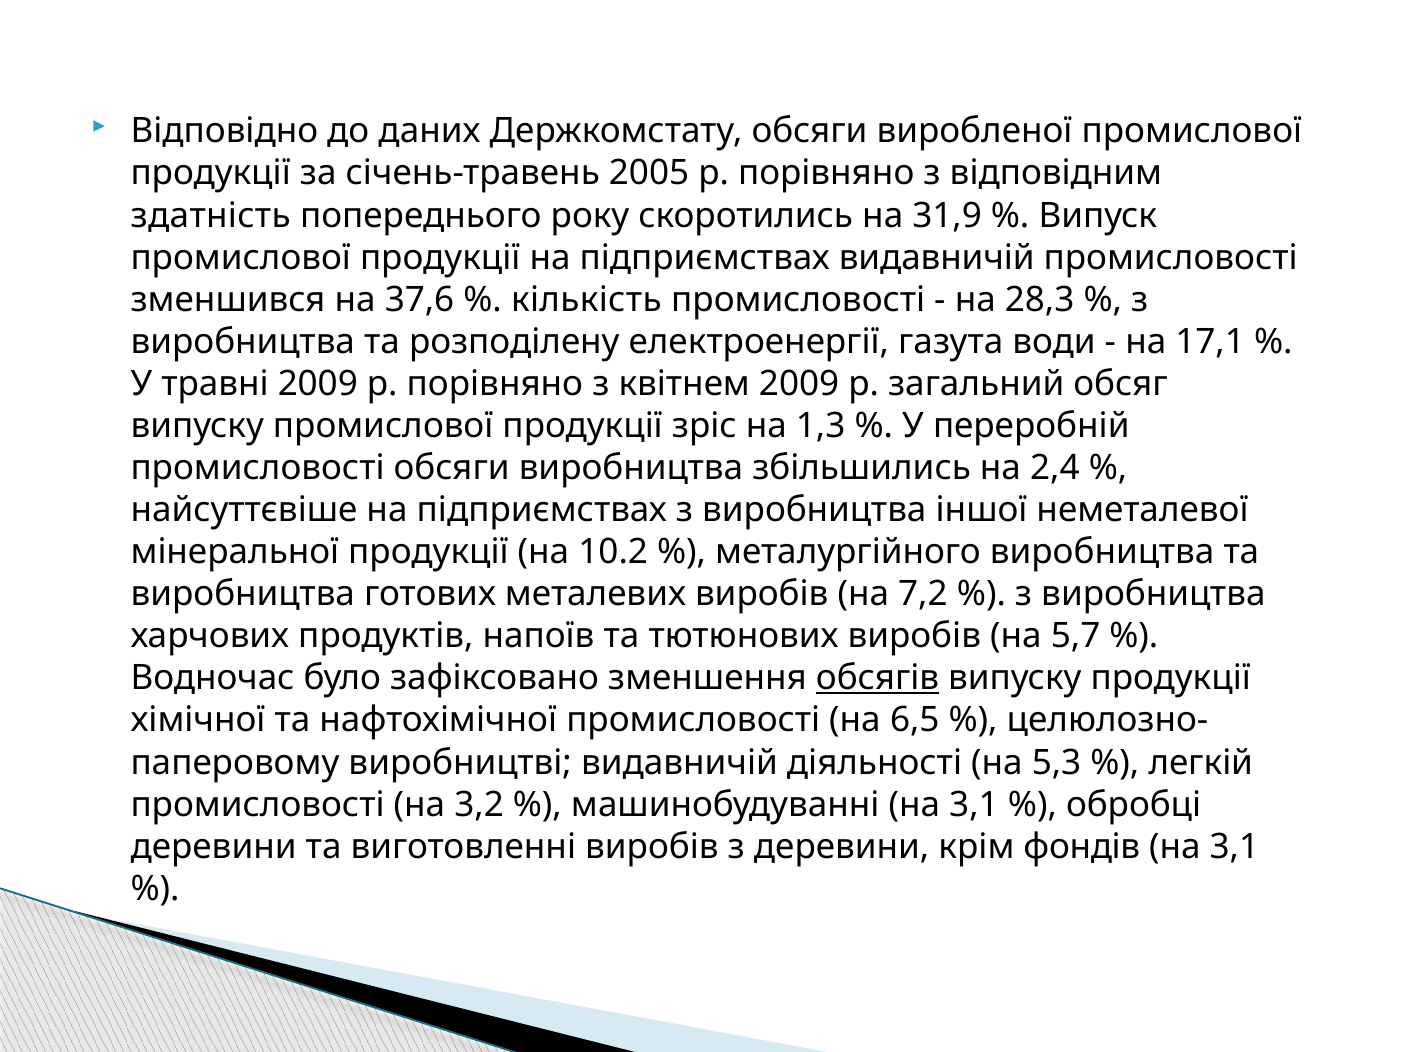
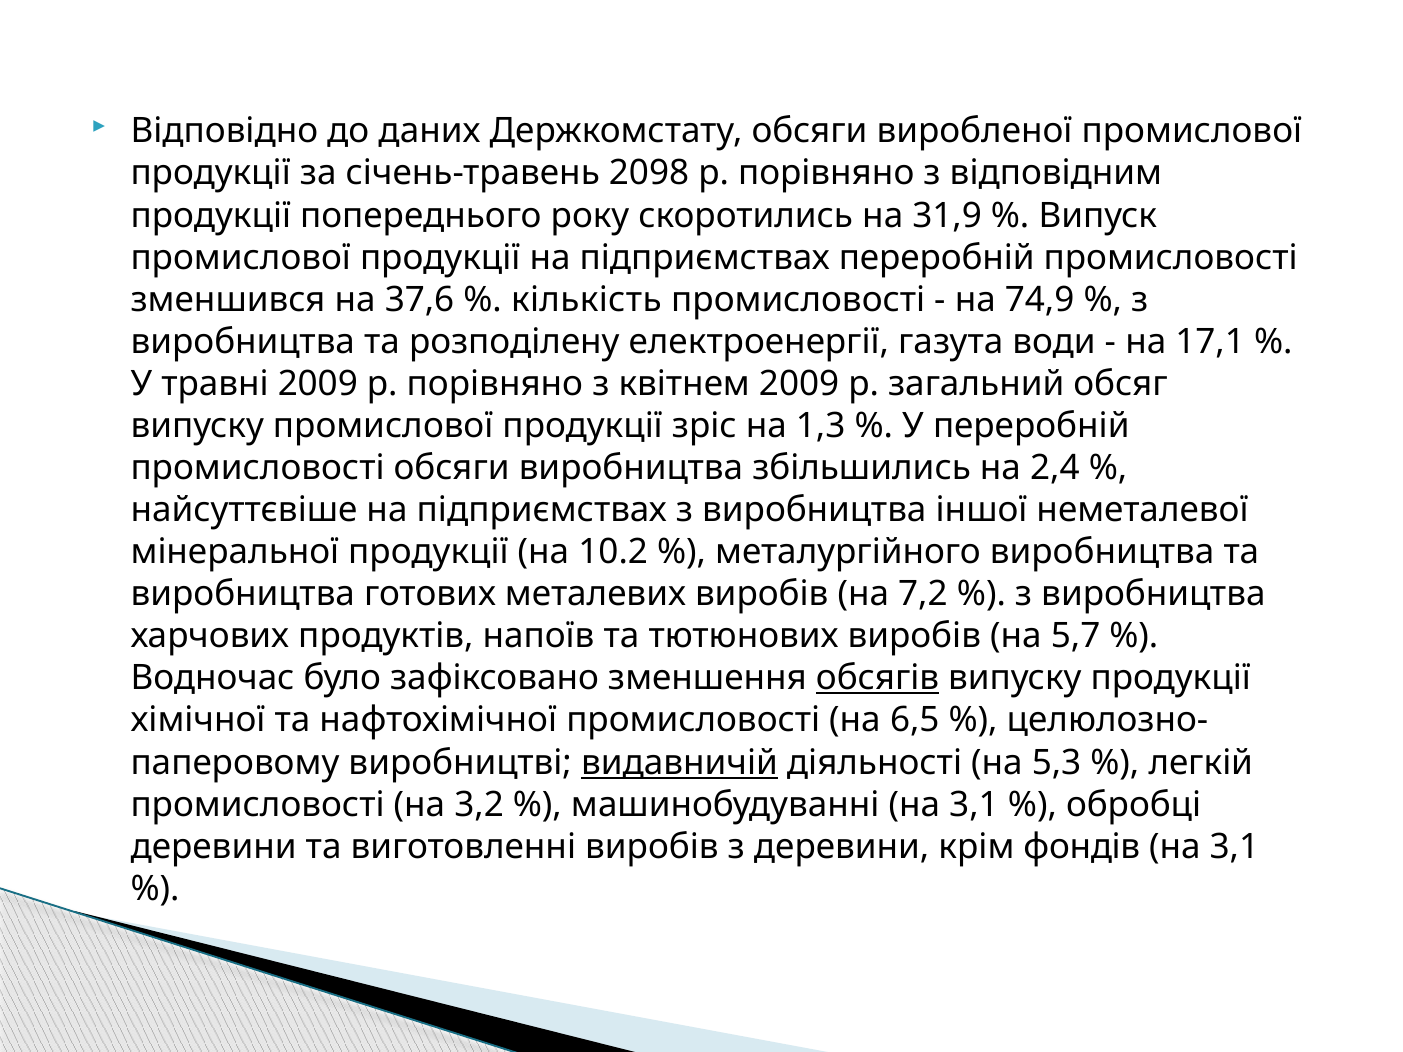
2005: 2005 -> 2098 (649, 173)
здатність: здатність -> продукції (211, 216)
підприємствах видавничій: видавничій -> переробній (937, 258)
28,3: 28,3 -> 74,9 (1040, 300)
видавничій underline: none -> present (679, 763)
